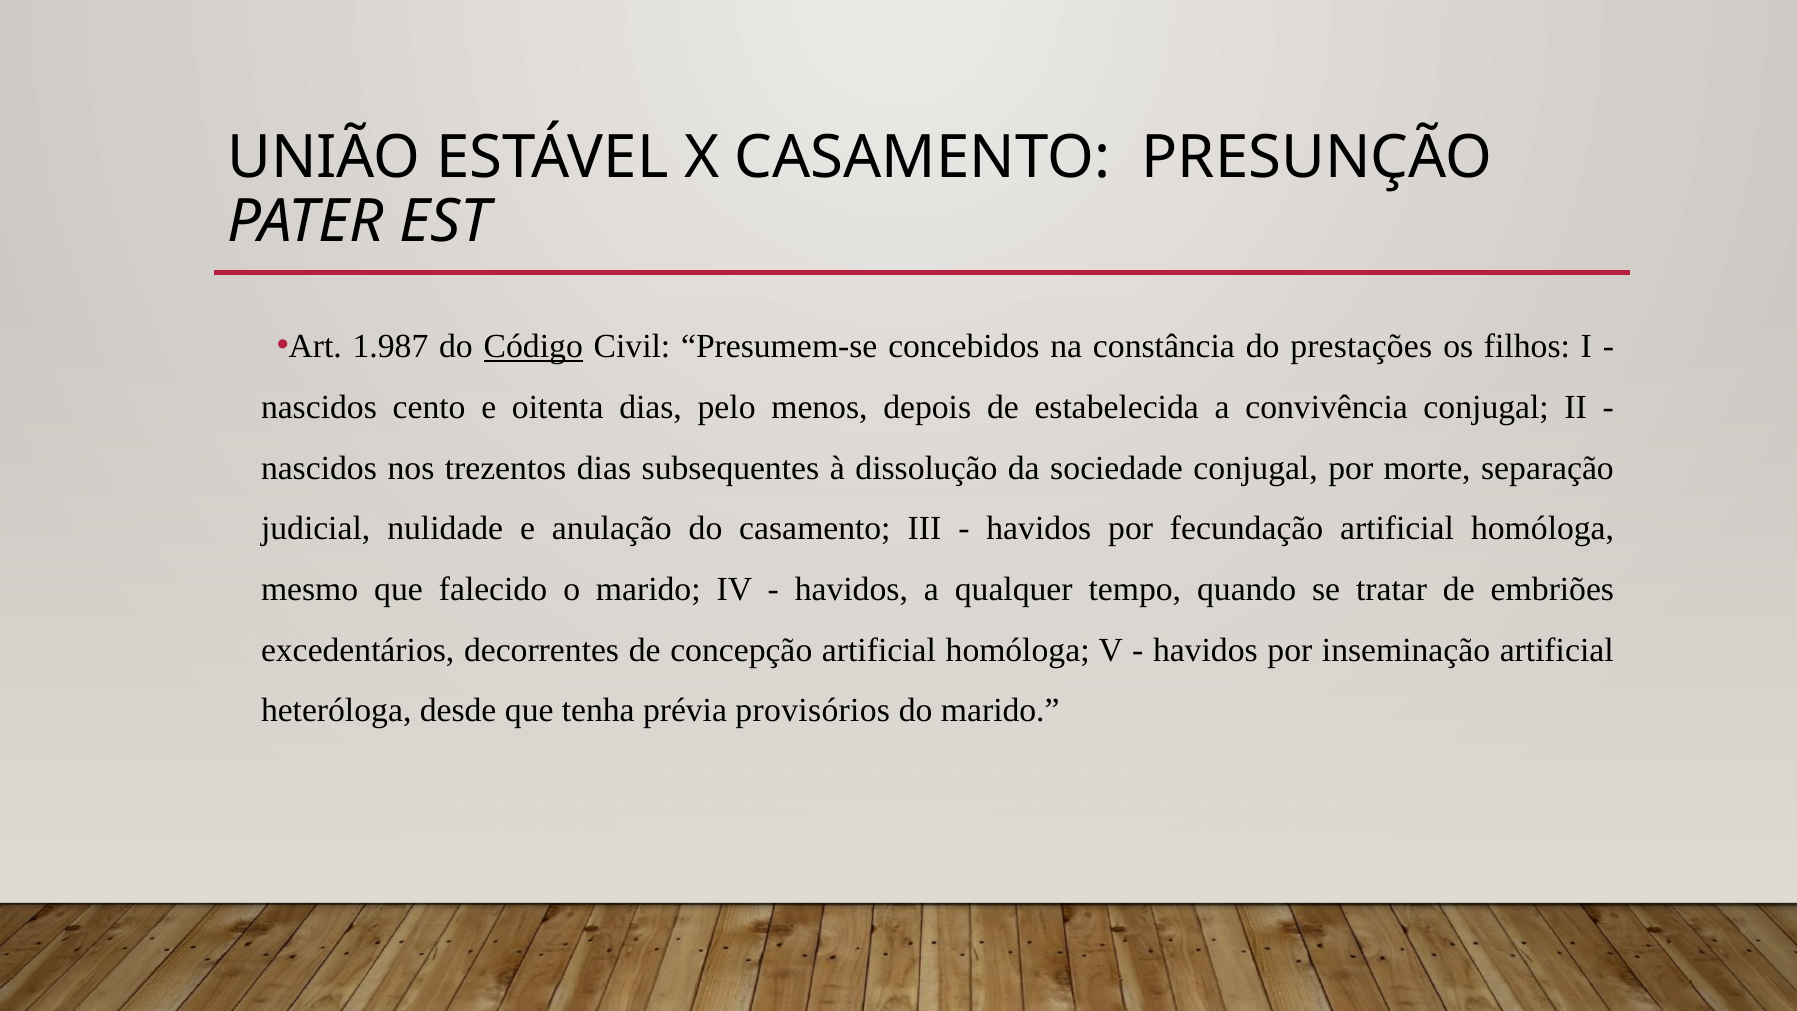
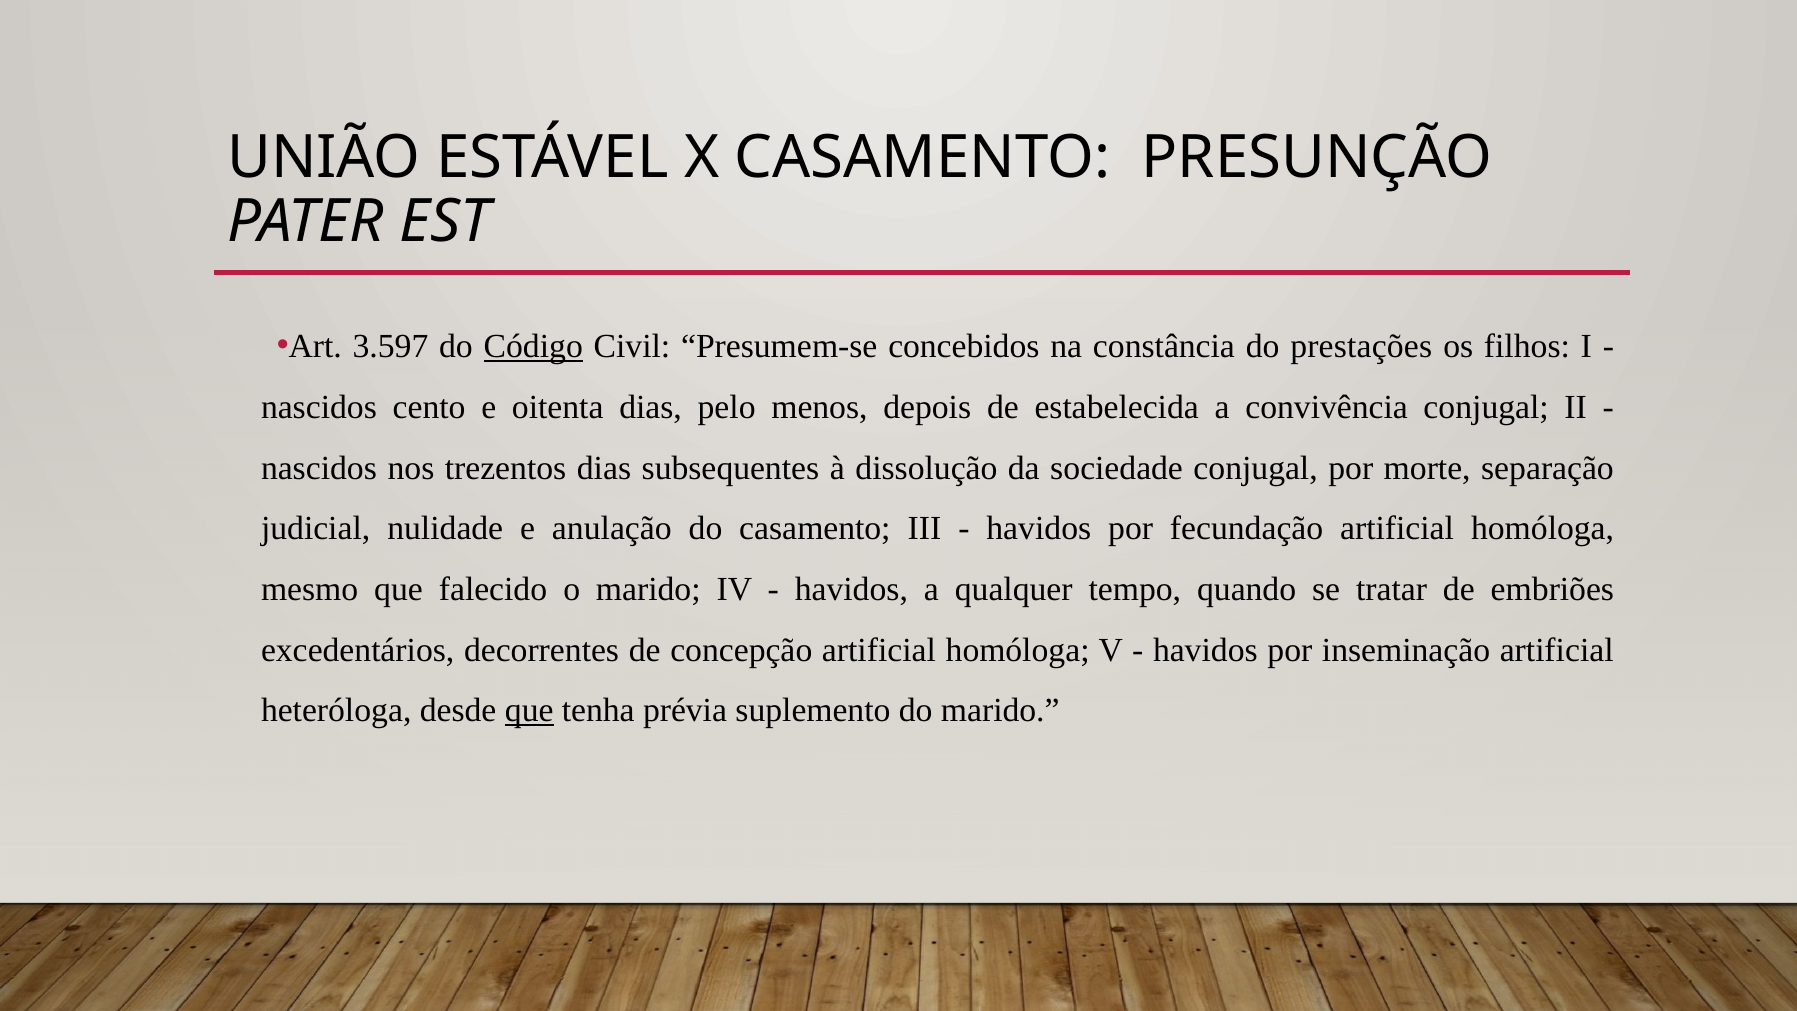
1.987: 1.987 -> 3.597 (390, 347)
que underline: none -> present (529, 711)
provisórios: provisórios -> suplemento (813, 711)
